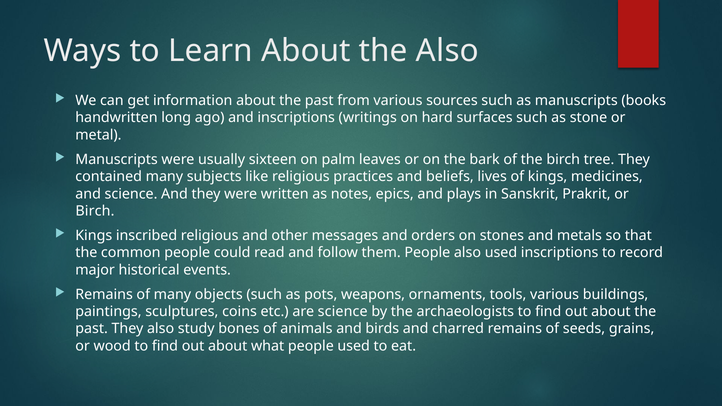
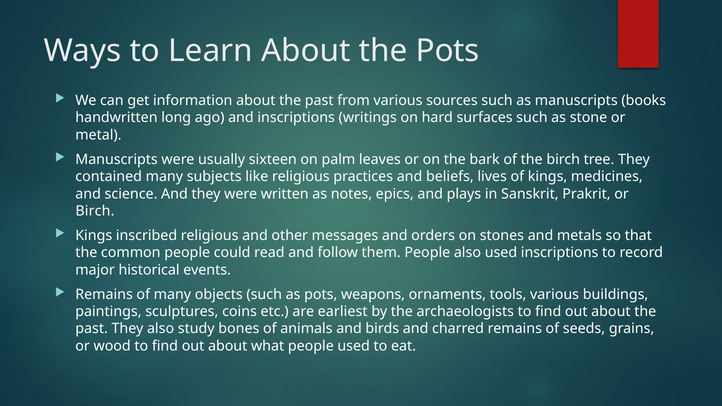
the Also: Also -> Pots (448, 51)
are science: science -> earliest (343, 312)
